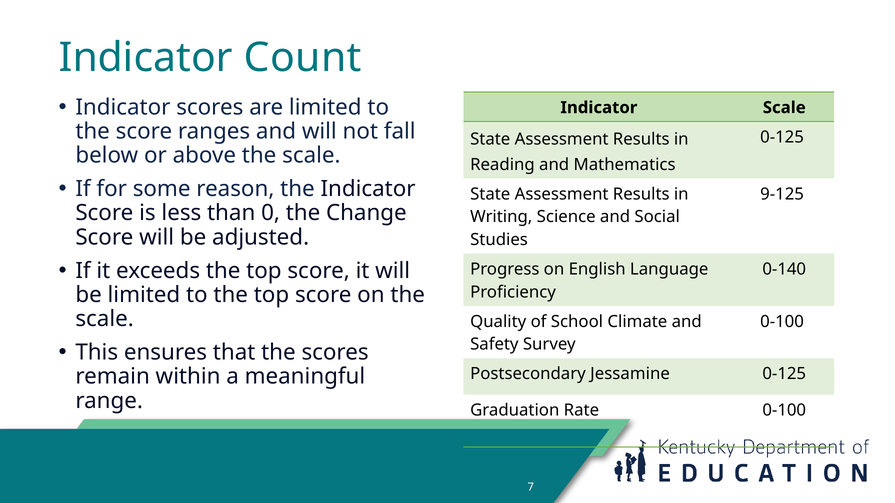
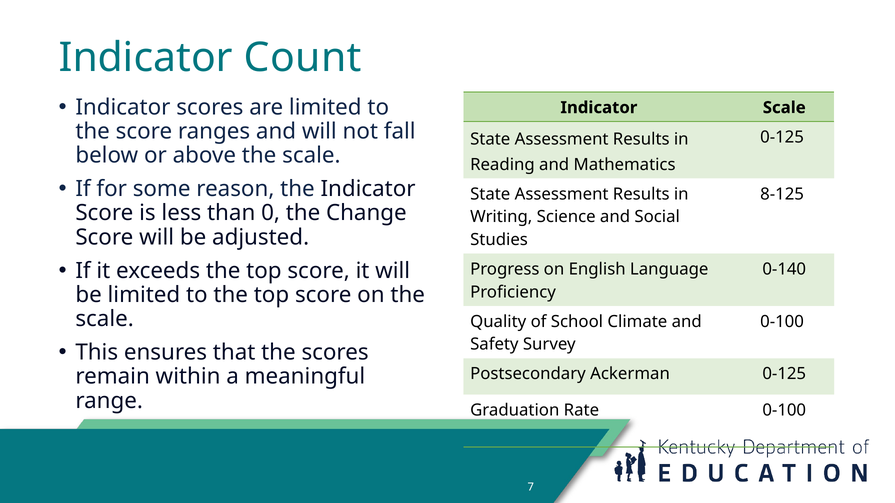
9-125: 9-125 -> 8-125 (782, 194)
Jessamine: Jessamine -> Ackerman (630, 374)
